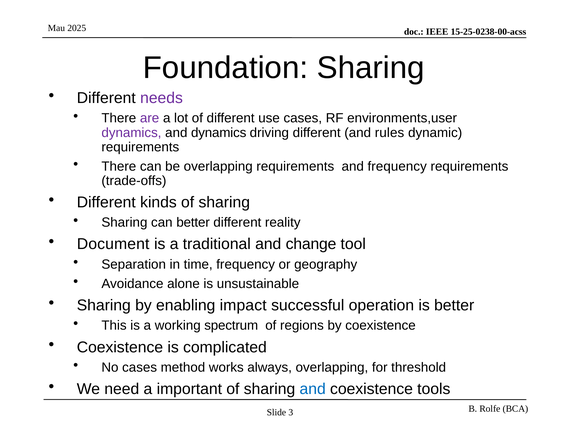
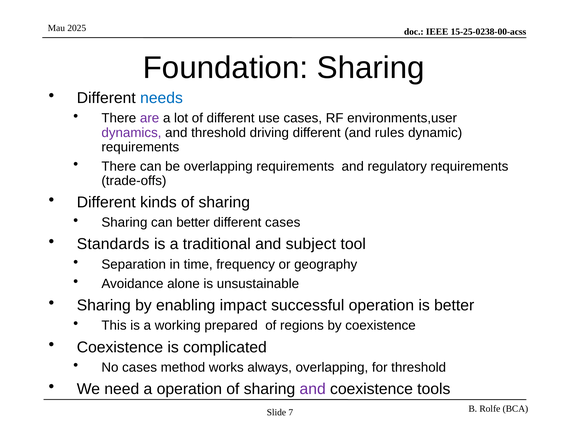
needs colour: purple -> blue (161, 98)
and dynamics: dynamics -> threshold (219, 133)
and frequency: frequency -> regulatory (397, 166)
different reality: reality -> cases (283, 223)
Document: Document -> Standards (113, 244)
change: change -> subject (311, 244)
spectrum: spectrum -> prepared (231, 326)
a important: important -> operation (189, 389)
and colour: blue -> purple (313, 389)
3: 3 -> 7 (291, 412)
